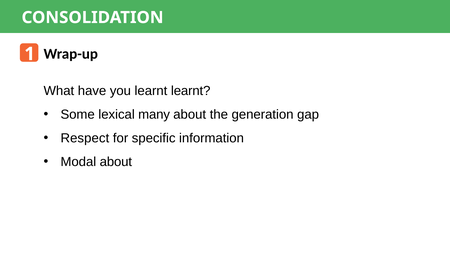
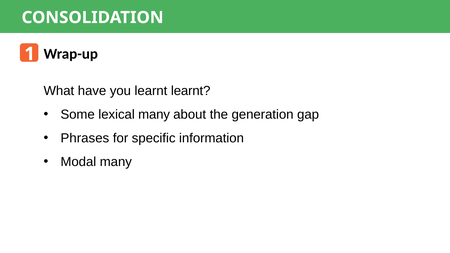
Respect: Respect -> Phrases (85, 138)
Modal about: about -> many (116, 162)
